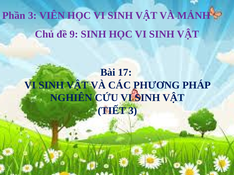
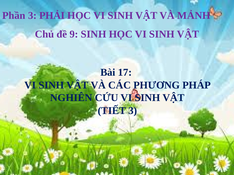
VIÊN: VIÊN -> PHẢI (52, 15)
